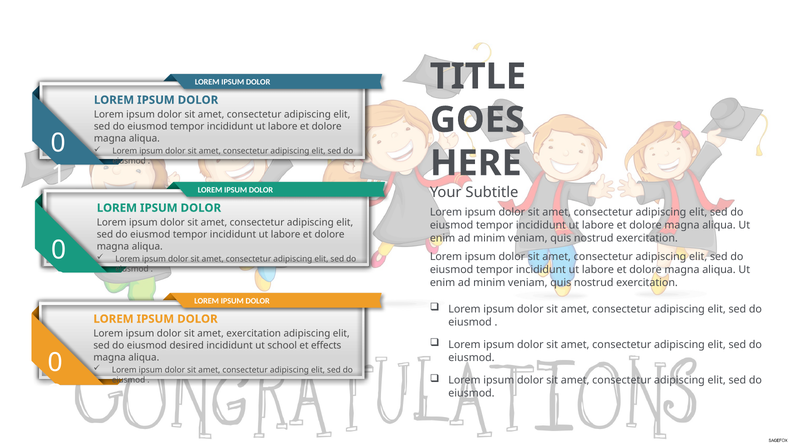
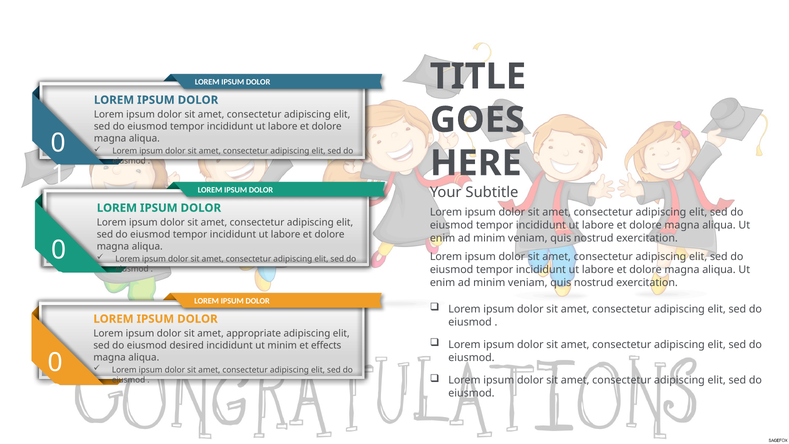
amet exercitation: exercitation -> appropriate (254, 334)
ut school: school -> minim (282, 345)
